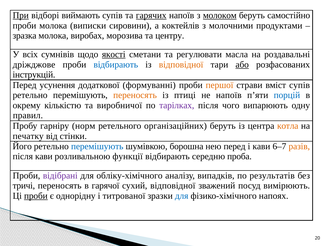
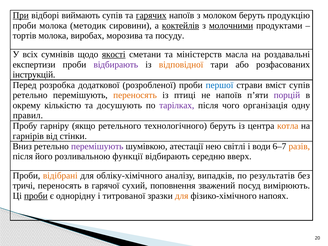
молоком underline: present -> none (220, 15)
самостійно: самостійно -> продукцію (289, 15)
виписки: виписки -> методик (88, 26)
коктейлів underline: none -> present (181, 26)
молочними underline: none -> present (231, 26)
зразка: зразка -> тортів (24, 36)
центру: центру -> посуду (170, 36)
регулювати: регулювати -> міністерств (199, 54)
дріжджове: дріжджове -> експертизи (34, 65)
відбирають colour: blue -> purple (116, 65)
або underline: present -> none (242, 65)
усунення: усунення -> розробка (57, 85)
формуванні: формуванні -> розробленої (149, 85)
першої colour: orange -> blue (220, 85)
порцій colour: blue -> purple (287, 95)
виробничої: виробничої -> досушують (119, 105)
випарюють: випарюють -> організація (265, 105)
норм: норм -> якщо (84, 126)
організаційних: організаційних -> технологічного (176, 126)
печатку: печатку -> гарнірів (28, 136)
Його: Його -> Вниз (22, 146)
перемішують colour: blue -> purple (97, 146)
борошна: борошна -> атестації (187, 146)
нею перед: перед -> світлі (235, 146)
і кави: кави -> води (261, 146)
після кави: кави -> його (44, 156)
проба: проба -> вверх (239, 156)
відібрані colour: purple -> orange (60, 176)
сухий відповідної: відповідної -> поповнення (173, 186)
для colour: blue -> orange (182, 196)
